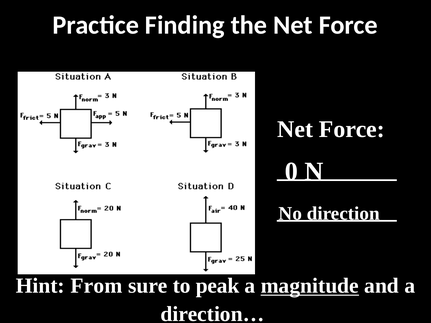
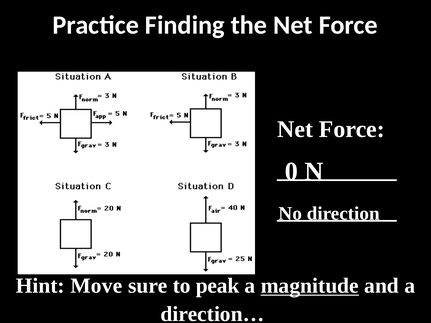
From: From -> Move (96, 286)
